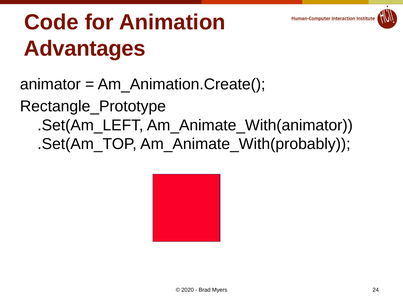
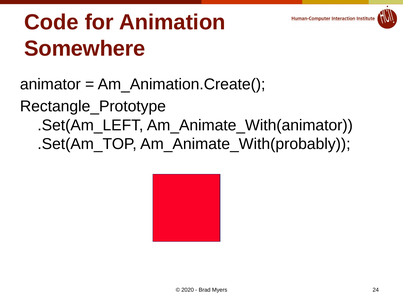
Advantages: Advantages -> Somewhere (85, 49)
